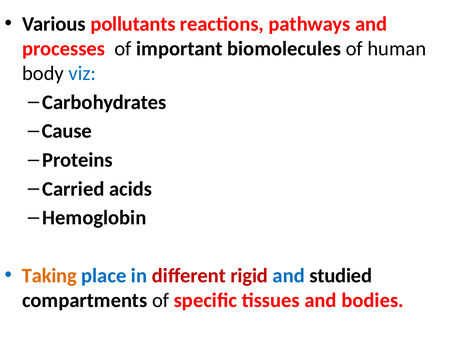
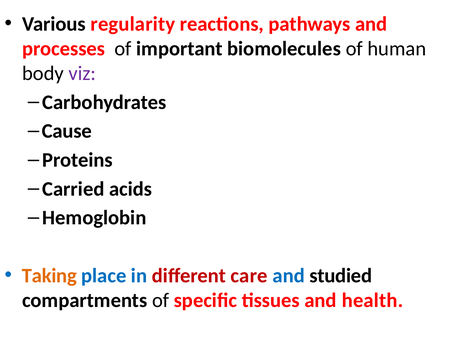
pollutants: pollutants -> regularity (133, 24)
viz colour: blue -> purple (82, 73)
rigid: rigid -> care (249, 275)
bodies: bodies -> health (373, 300)
